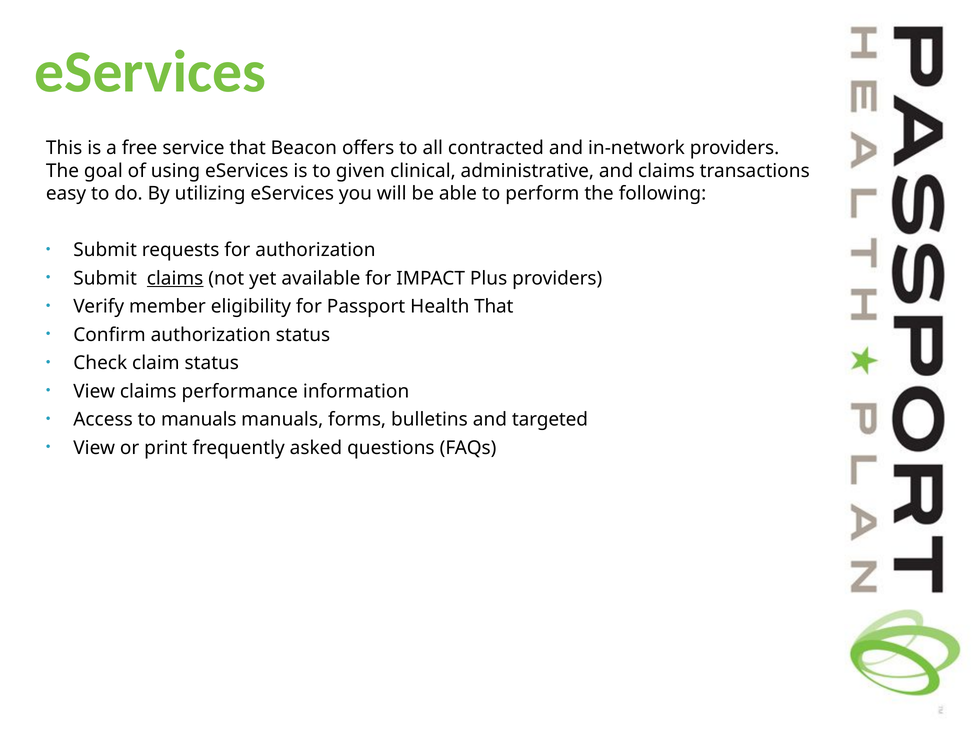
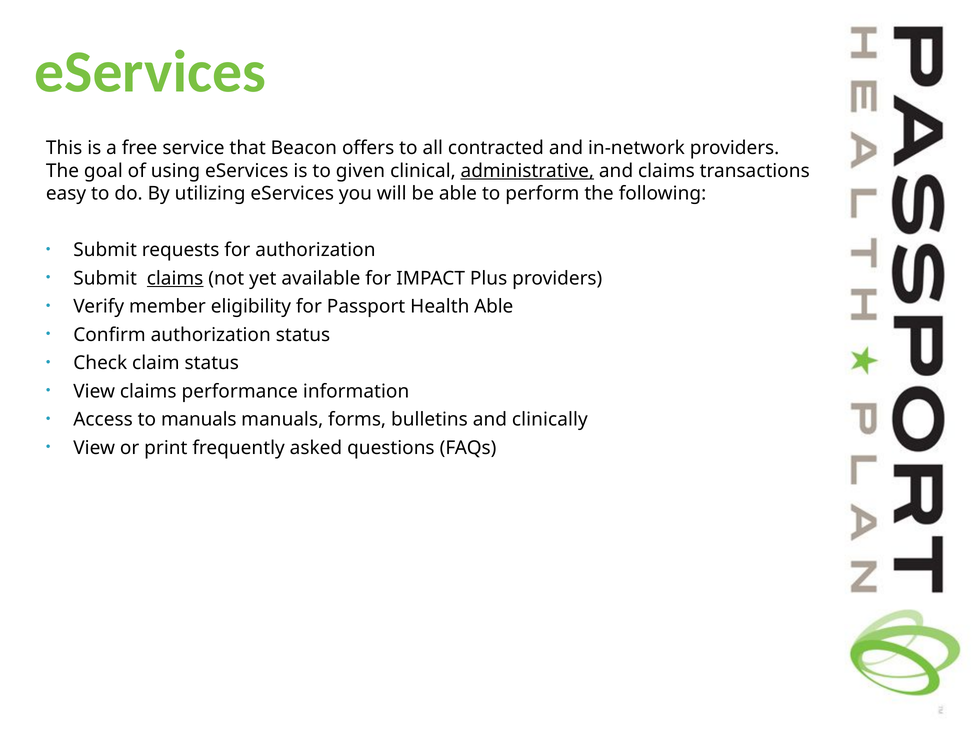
administrative underline: none -> present (527, 171)
Health That: That -> Able (494, 307)
targeted: targeted -> clinically (550, 420)
